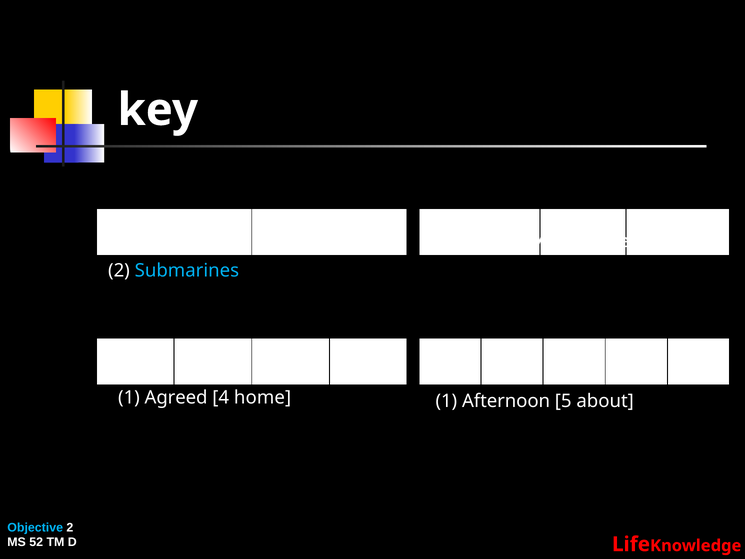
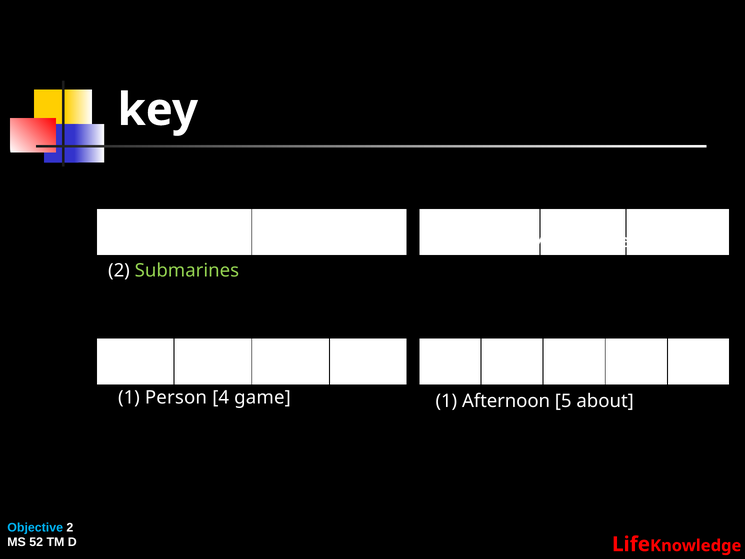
Submarines colour: light blue -> light green (187, 271)
Agreed: Agreed -> Person (176, 397)
home: home -> game (263, 397)
